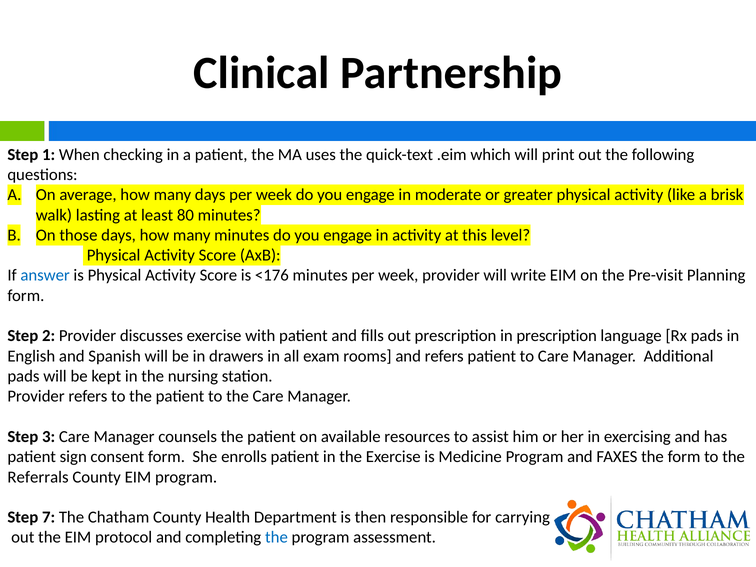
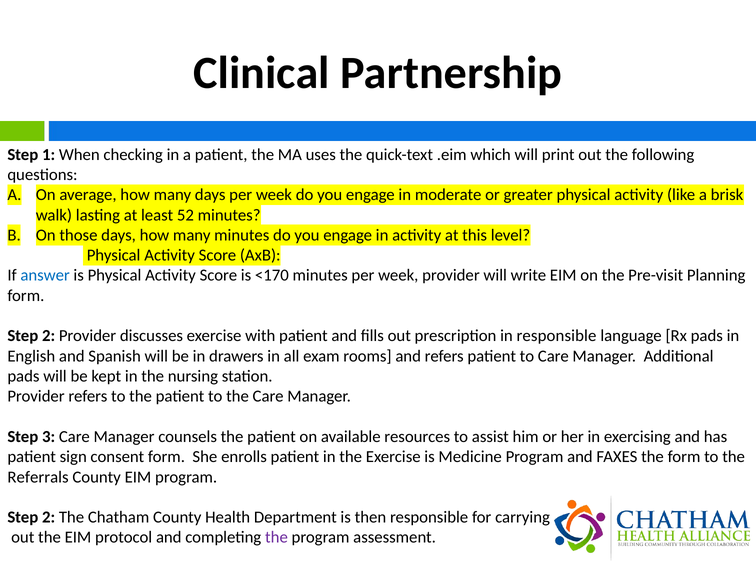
80: 80 -> 52 (185, 215)
<176: <176 -> <170 (272, 275)
in prescription: prescription -> responsible (556, 336)
7: 7 -> 2 (49, 517)
the colour: blue -> purple (276, 537)
